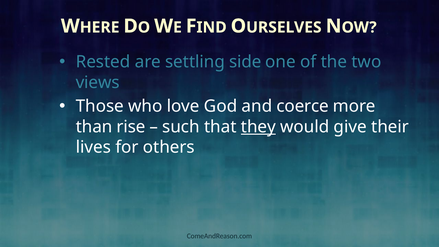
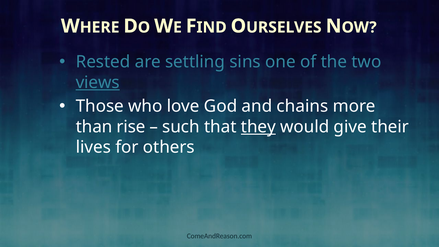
side: side -> sins (245, 62)
views underline: none -> present (98, 82)
coerce: coerce -> chains (302, 106)
